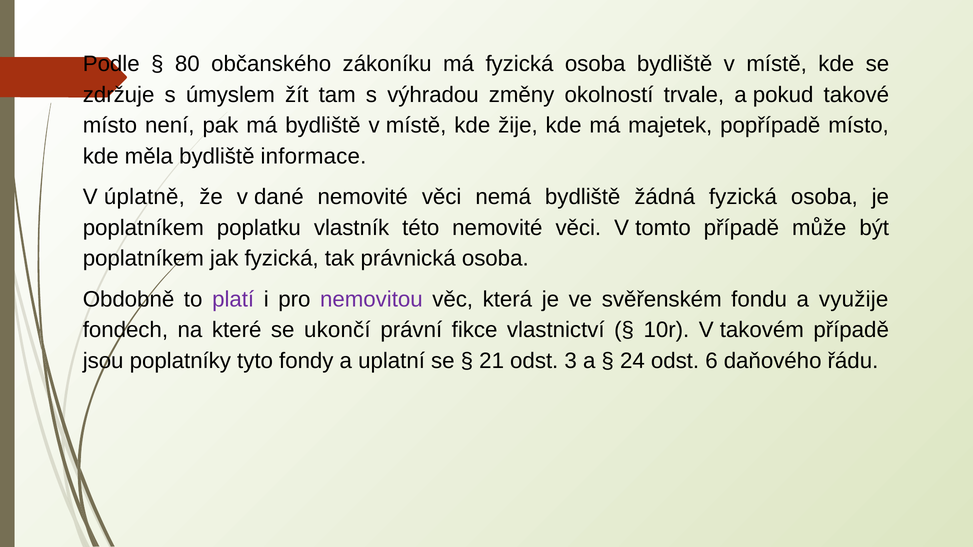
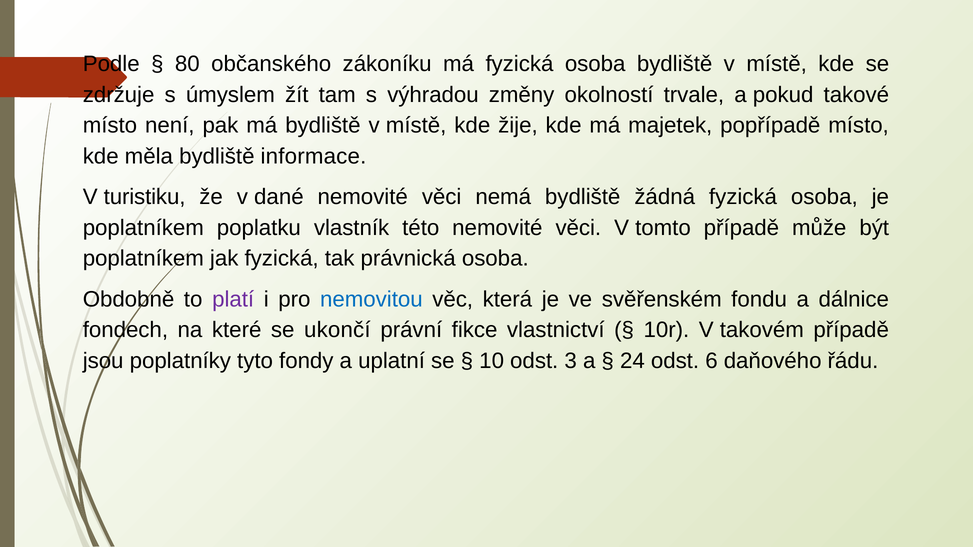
úplatně: úplatně -> turistiku (145, 197)
nemovitou colour: purple -> blue (371, 300)
využije: využije -> dálnice (854, 300)
21: 21 -> 10 (492, 361)
